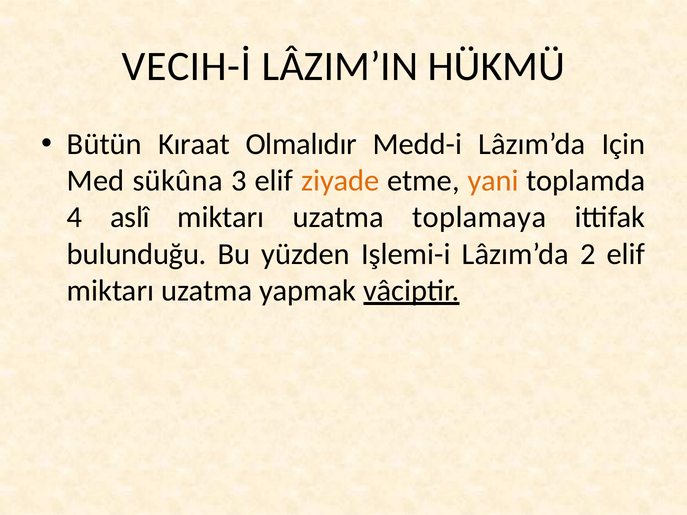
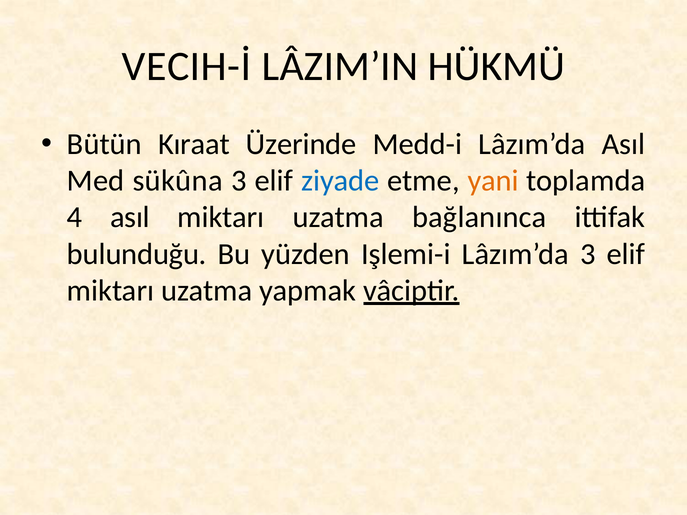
Olmalıdır: Olmalıdır -> Üzerinde (301, 144)
Lâzım’da Için: Için -> Asıl (623, 144)
ziyade colour: orange -> blue (340, 181)
4 aslî: aslî -> asıl (130, 217)
toplamaya: toplamaya -> bağlanınca (479, 217)
Lâzım’da 2: 2 -> 3 (588, 254)
